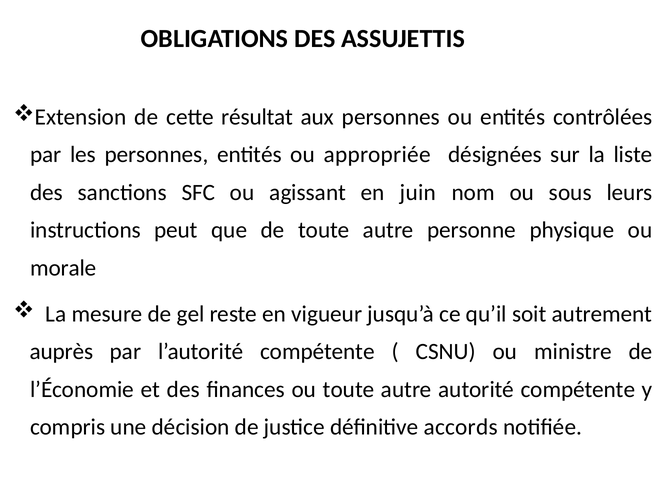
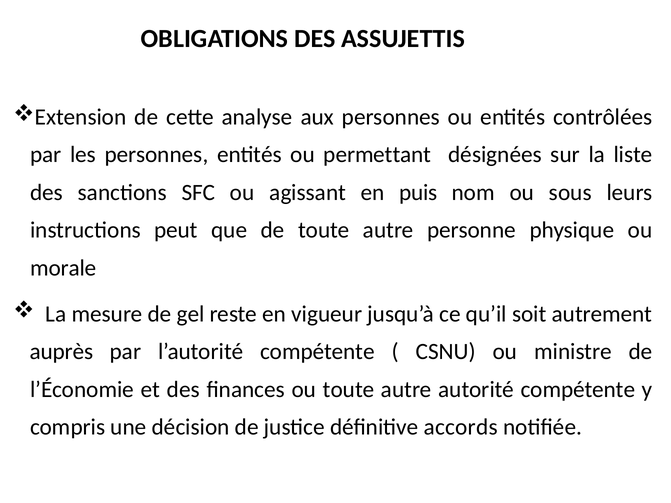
résultat: résultat -> analyse (257, 117)
appropriée: appropriée -> permettant (377, 155)
juin: juin -> puis (418, 193)
